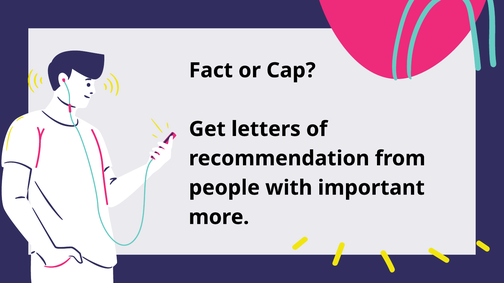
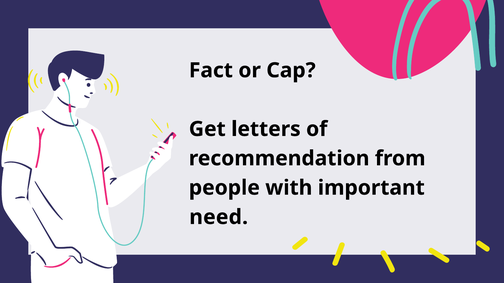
more: more -> need (219, 217)
